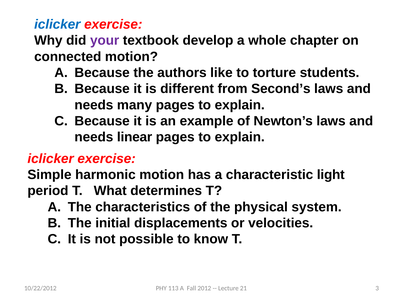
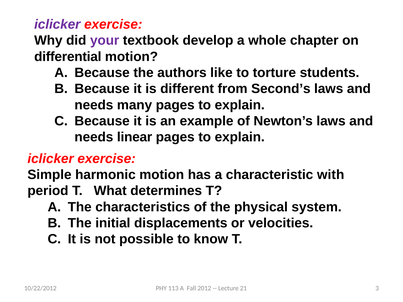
iclicker colour: blue -> purple (57, 24)
connected: connected -> differential (68, 57)
light: light -> with (331, 175)
